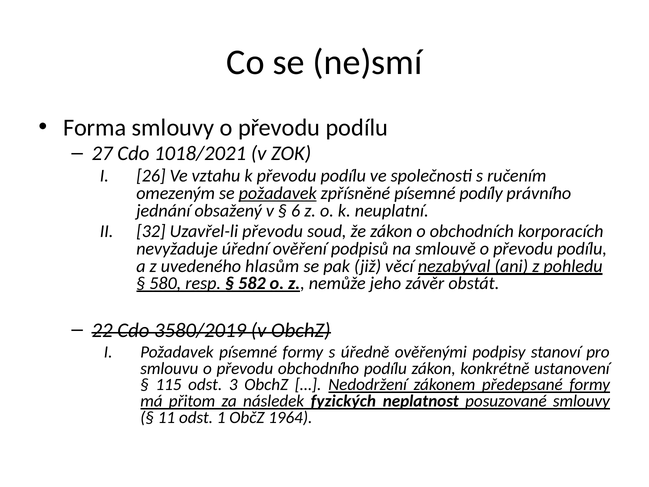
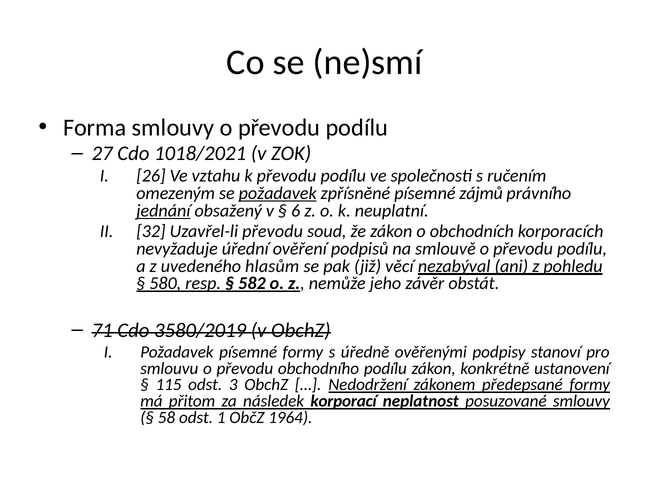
podíly: podíly -> zájmů (481, 193)
jednání underline: none -> present (163, 210)
22: 22 -> 71 (102, 330)
fyzických: fyzických -> korporací (344, 401)
11: 11 -> 58 (167, 417)
